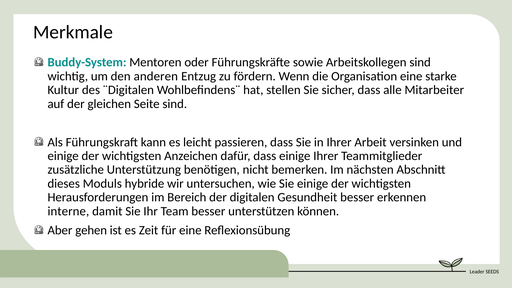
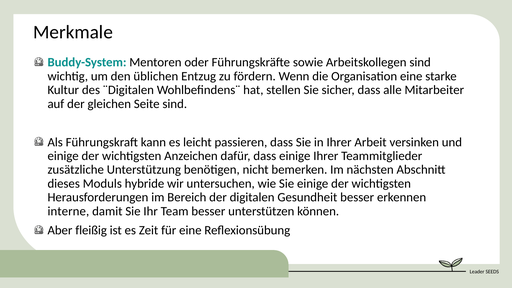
anderen: anderen -> üblichen (156, 76)
gehen: gehen -> fleißig (91, 230)
